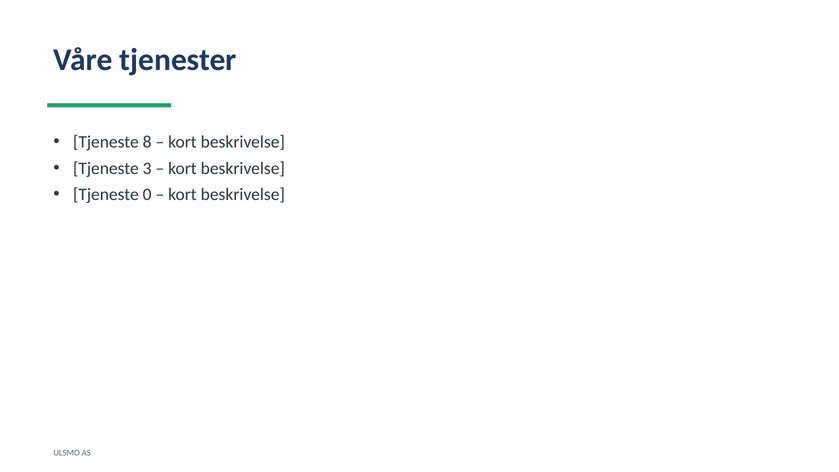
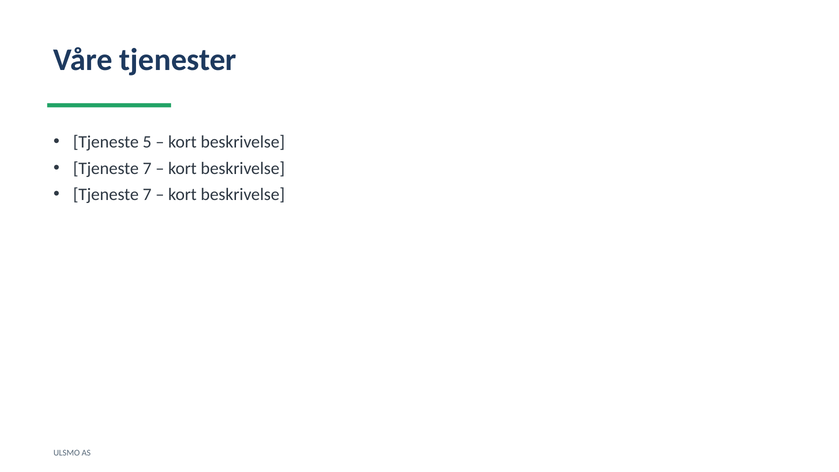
8: 8 -> 5 (147, 142)
3: 3 -> 7 (147, 168)
0: 0 -> 7 (147, 195)
